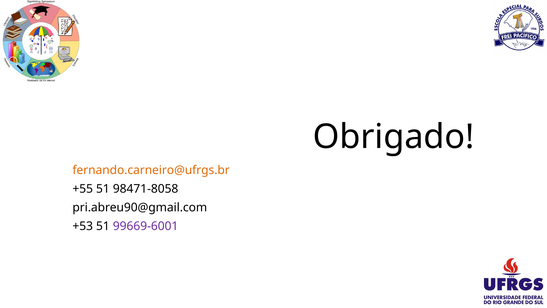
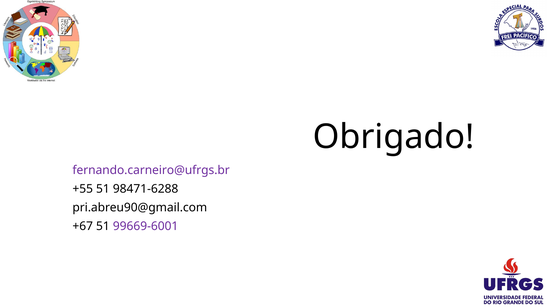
fernando.carneiro@ufrgs.br colour: orange -> purple (151, 170)
98471-8058: 98471-8058 -> 98471-6288 (146, 189)
+53: +53 -> +67 (83, 226)
